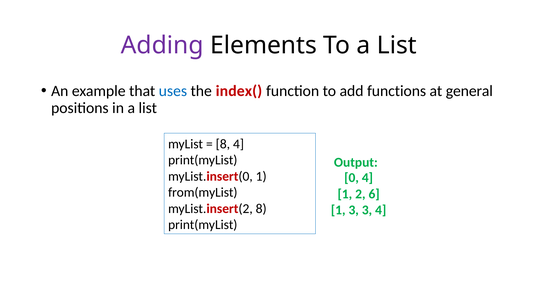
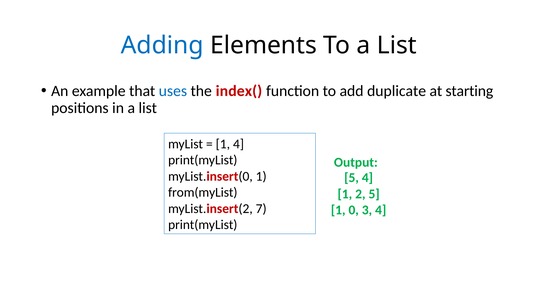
Adding colour: purple -> blue (162, 45)
functions: functions -> duplicate (397, 91)
general: general -> starting (469, 91)
8: 8 -> 1 (223, 144)
0: 0 -> 5 (352, 178)
2 6: 6 -> 5 (374, 194)
myList.insert(2 8: 8 -> 7 (261, 208)
1 3: 3 -> 0 (354, 210)
